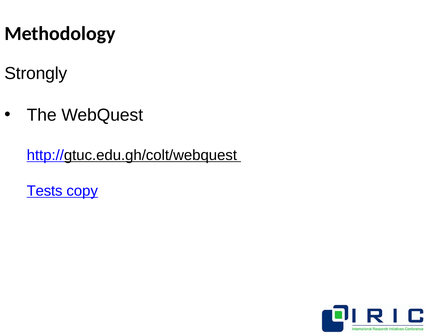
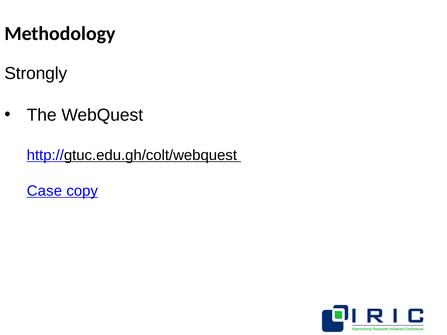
Tests: Tests -> Case (44, 191)
